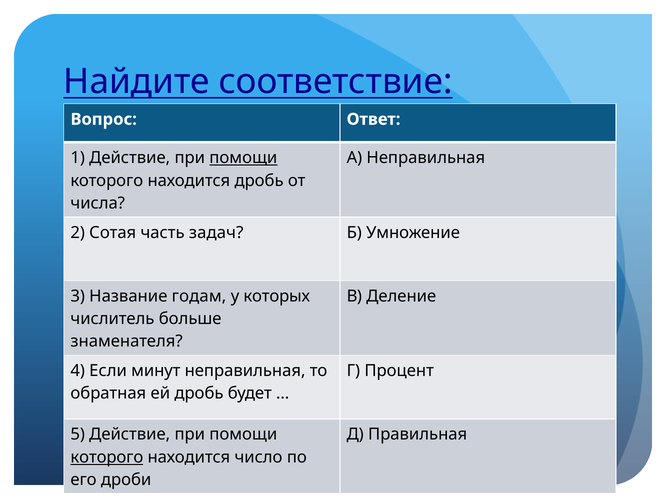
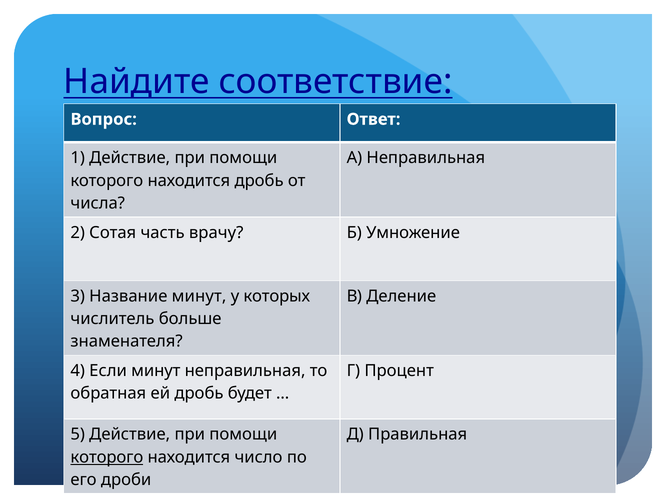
помощи underline: present -> none (243, 158)
задач: задач -> врачу (216, 233)
Название годам: годам -> минут (199, 297)
